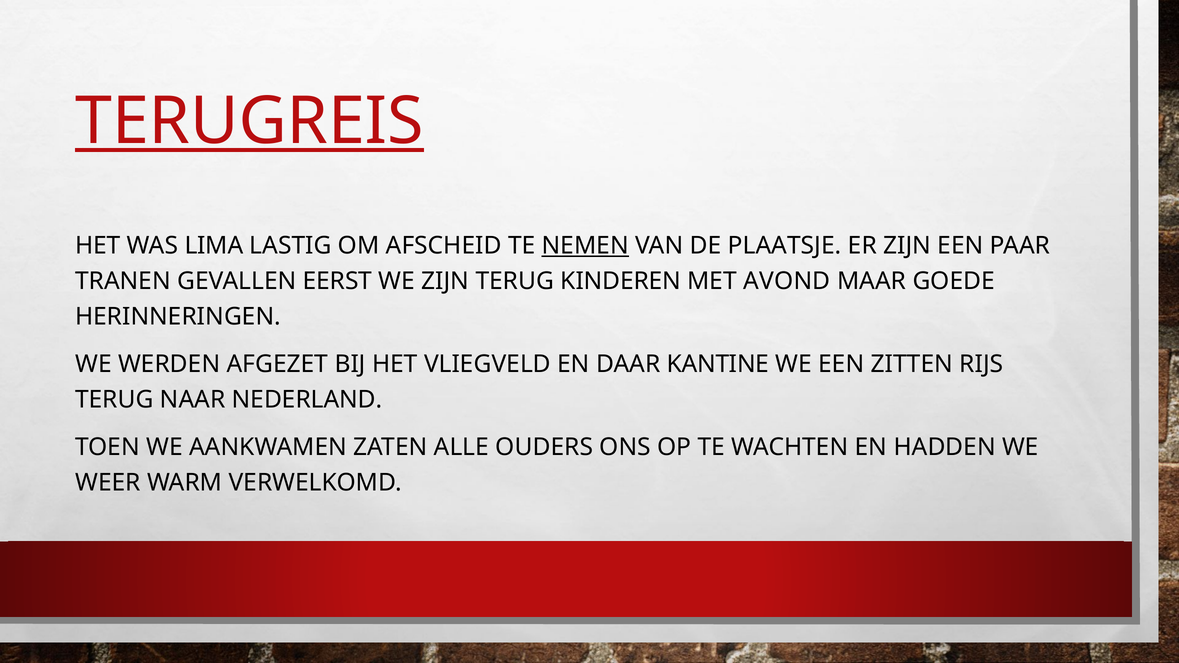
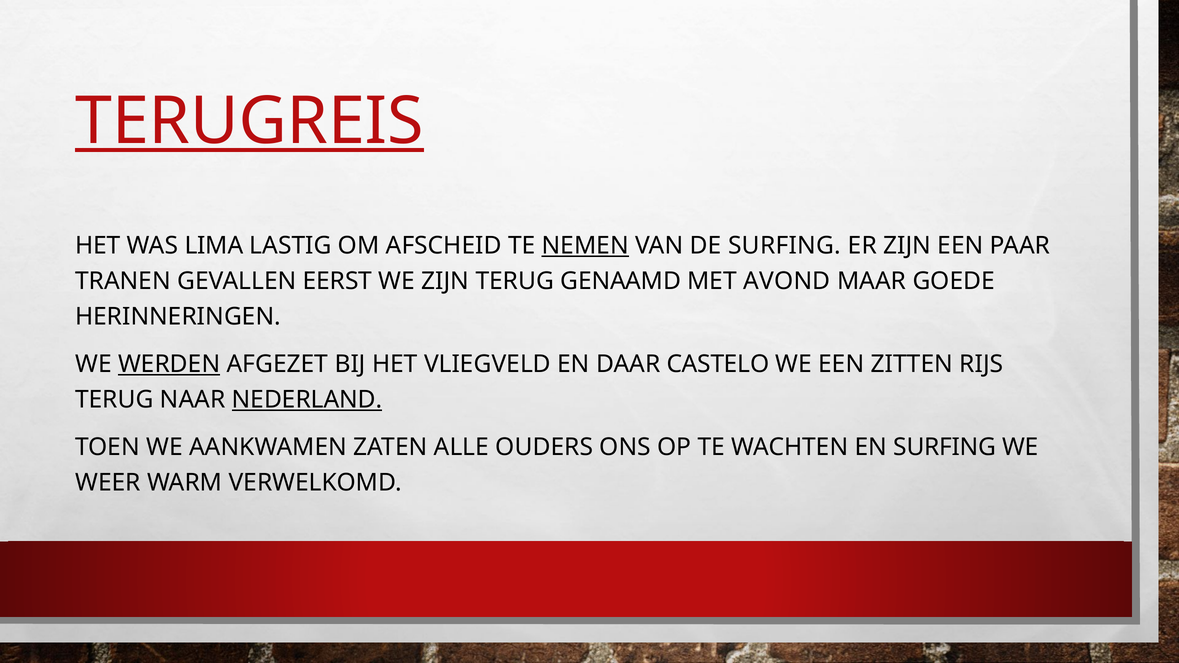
DE PLAATSJE: PLAATSJE -> SURFING (784, 246)
KINDEREN: KINDEREN -> GENAAMD (621, 281)
WERDEN underline: none -> present (169, 364)
KANTINE: KANTINE -> CASTELO (718, 364)
NEDERLAND underline: none -> present (307, 400)
EN HADDEN: HADDEN -> SURFING (945, 447)
